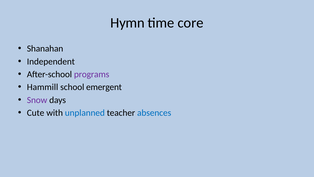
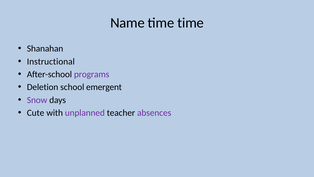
Hymn: Hymn -> Name (128, 23)
time core: core -> time (191, 23)
Independent: Independent -> Instructional (51, 61)
Hammill: Hammill -> Deletion (43, 87)
unplanned colour: blue -> purple (85, 113)
absences colour: blue -> purple (154, 113)
